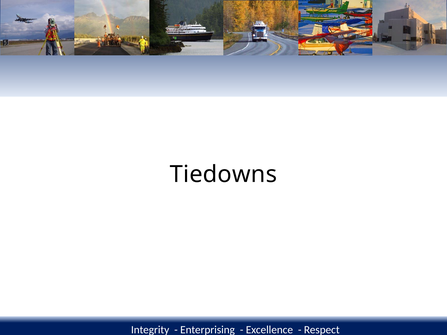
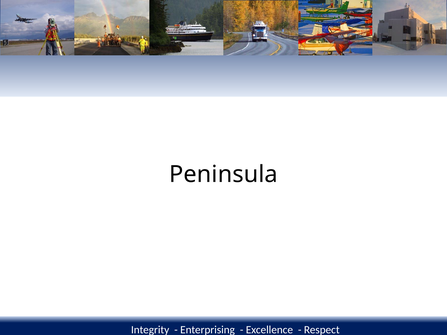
Tiedowns: Tiedowns -> Peninsula (223, 174)
